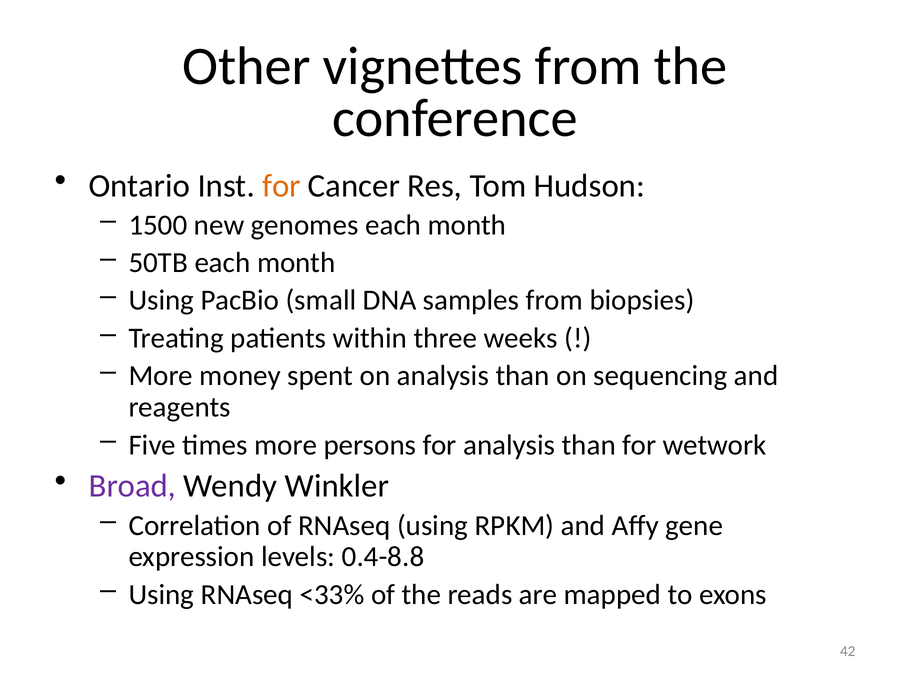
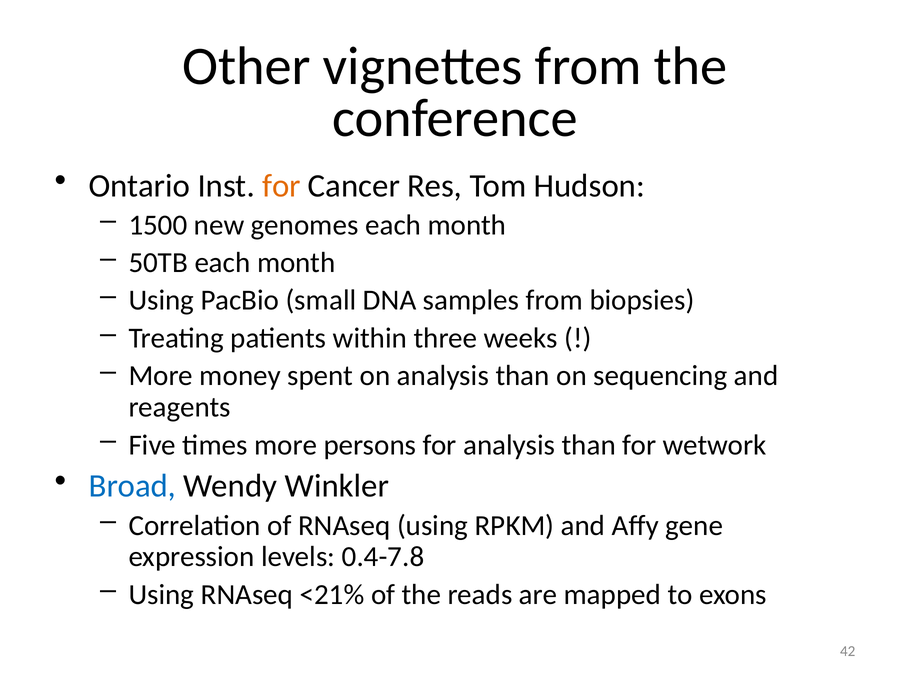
Broad colour: purple -> blue (132, 487)
0.4-8.8: 0.4-8.8 -> 0.4-7.8 (383, 557)
<33%: <33% -> <21% (332, 595)
